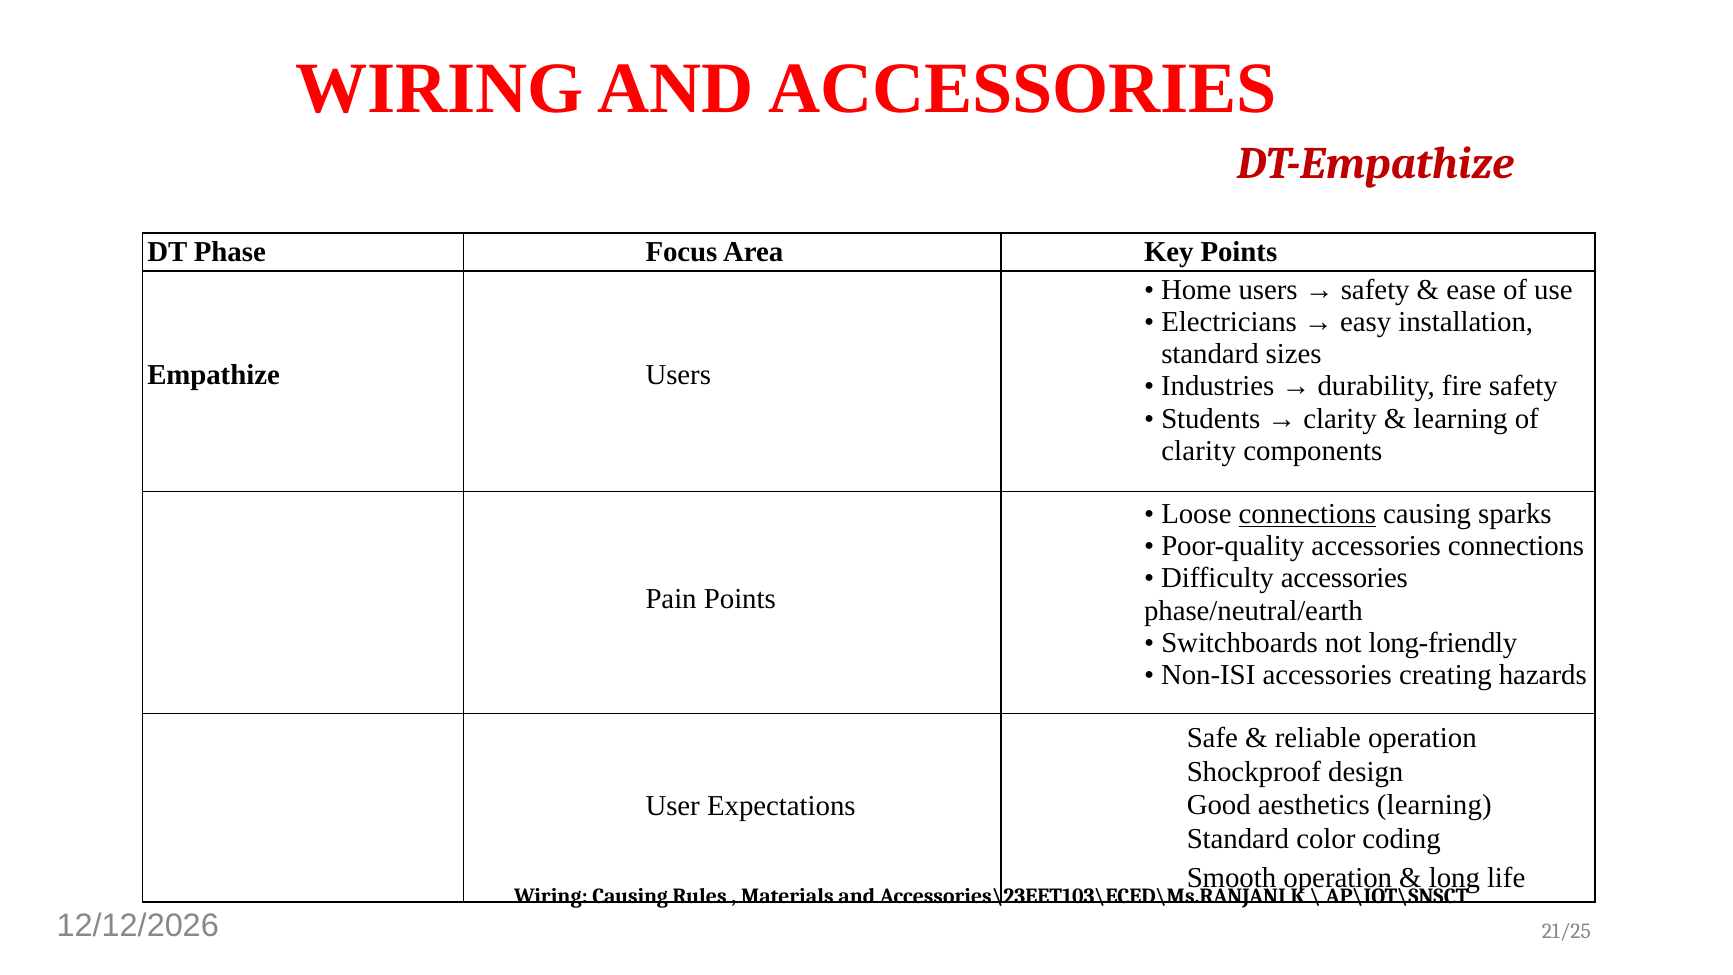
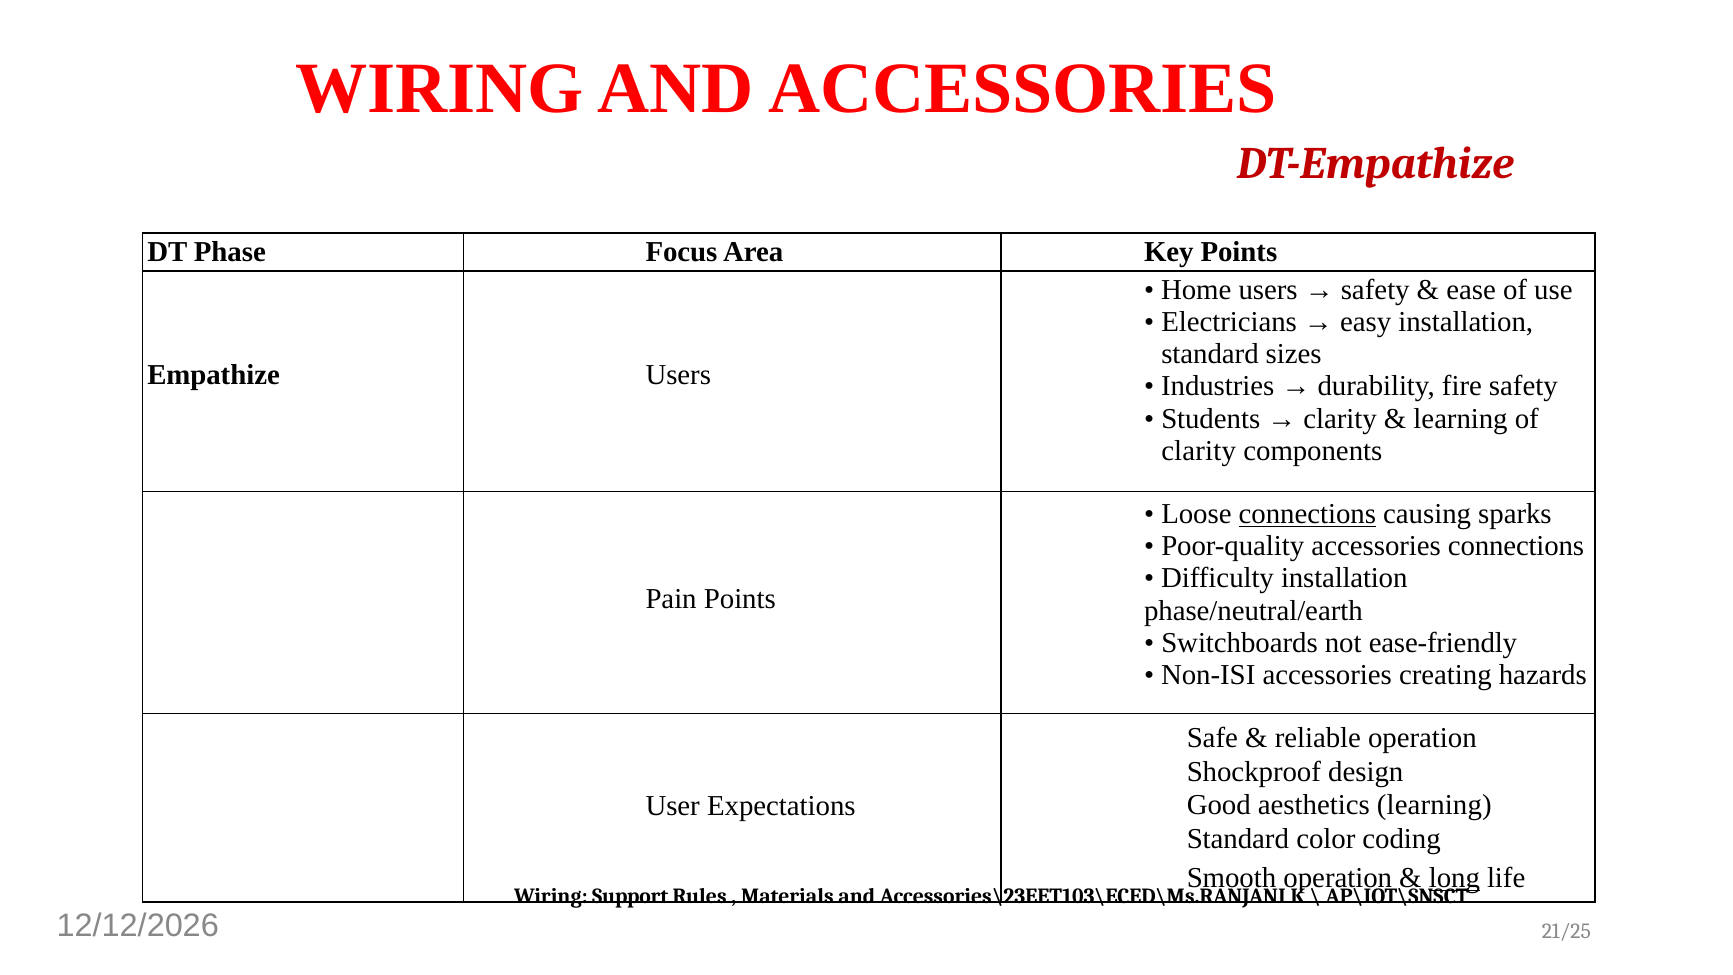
Difficulty accessories: accessories -> installation (1344, 578)
long-friendly: long-friendly -> ease-friendly (1443, 643)
long underline: none -> present (1454, 878)
Wiring Causing: Causing -> Support (630, 896)
